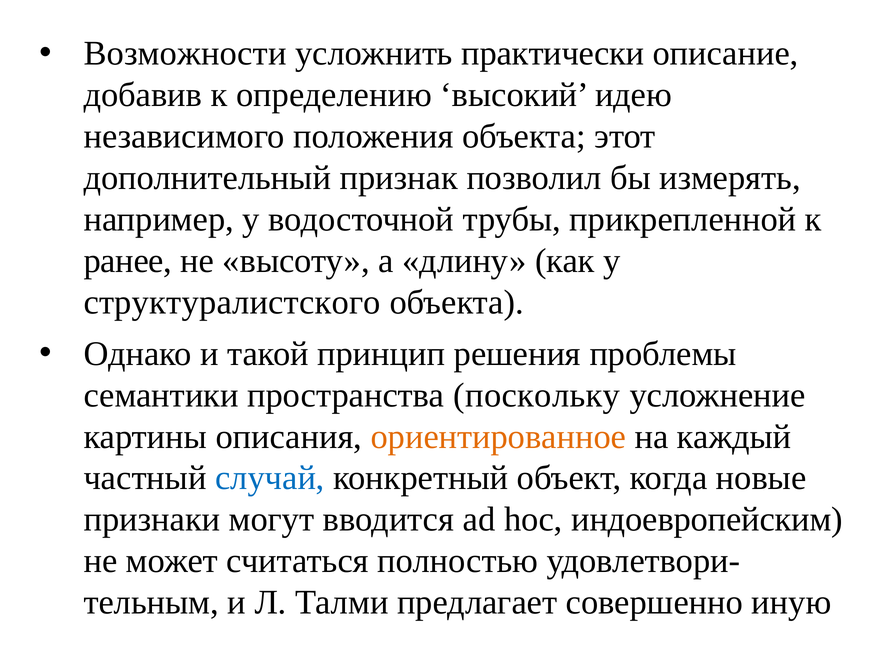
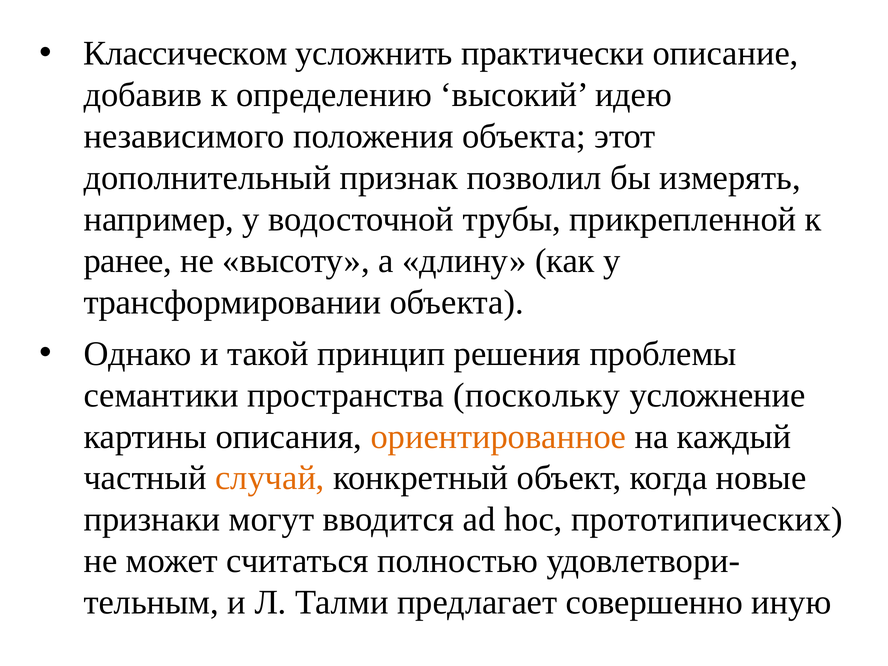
Возможности: Возможности -> Классическом (185, 54)
структуралистского: структуралистского -> трансформировании (232, 302)
случай colour: blue -> orange (270, 478)
индоевропейским: индоевропейским -> прототипических (707, 520)
